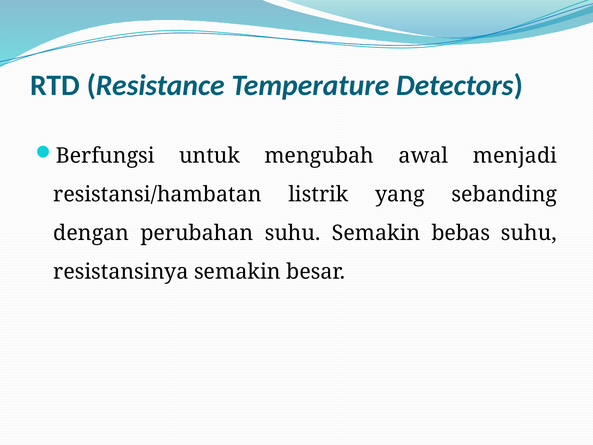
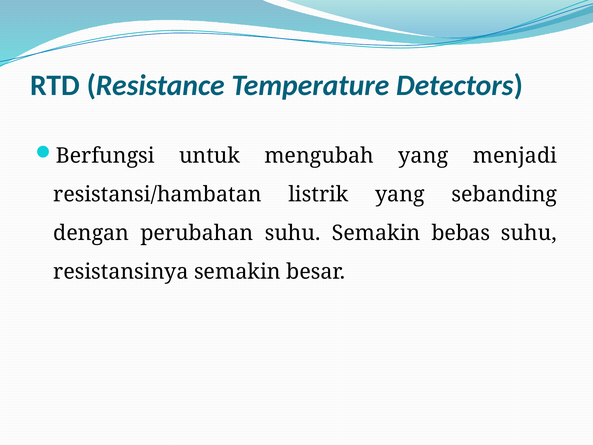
mengubah awal: awal -> yang (423, 156)
